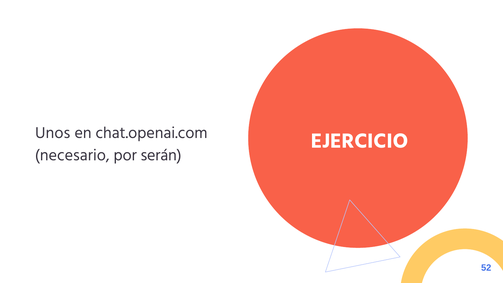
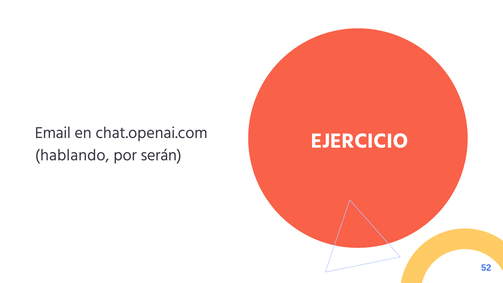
Unos: Unos -> Email (53, 133)
necesario: necesario -> hablando (72, 155)
